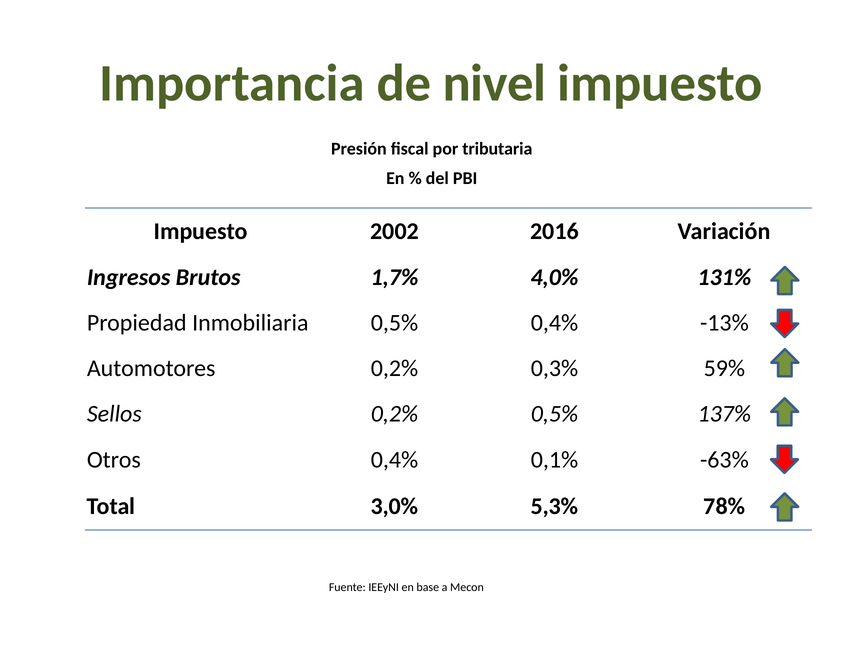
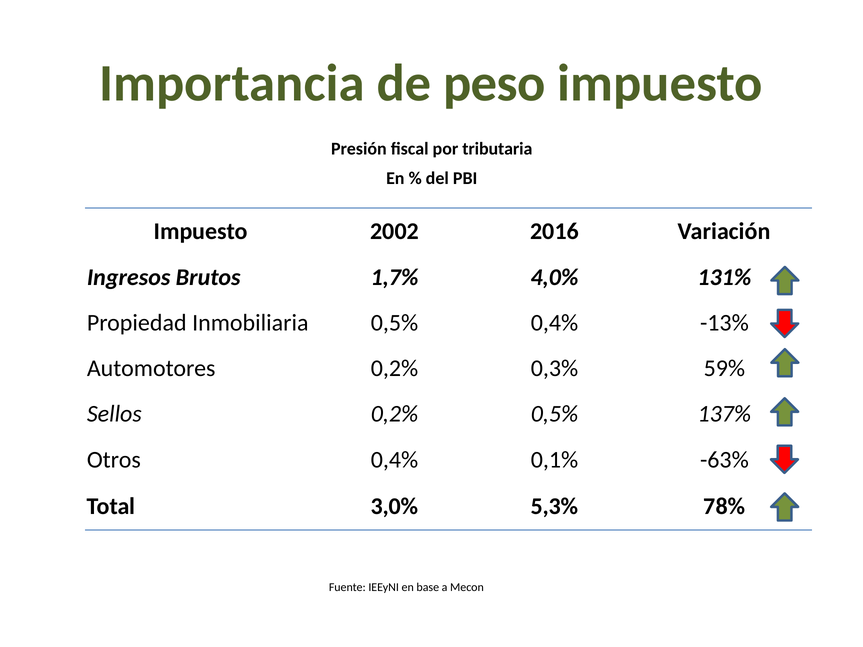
nivel: nivel -> peso (494, 84)
